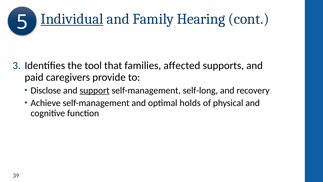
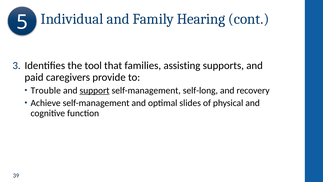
Individual underline: present -> none (72, 19)
affected: affected -> assisting (182, 66)
Disclose: Disclose -> Trouble (46, 90)
holds: holds -> slides (190, 103)
